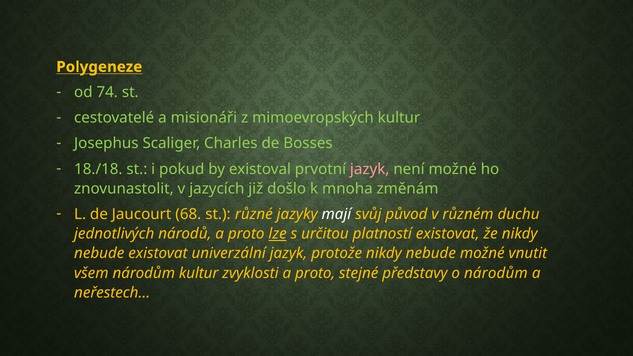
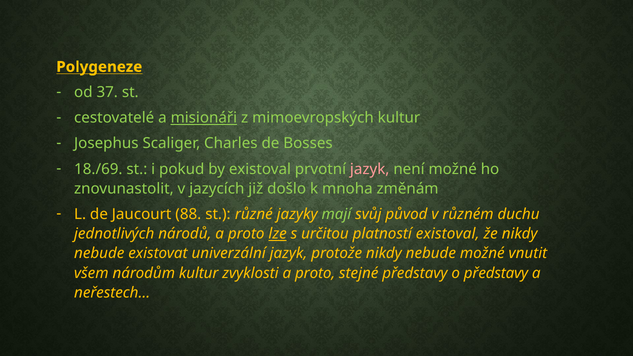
74: 74 -> 37 (107, 92)
misionáři underline: none -> present (204, 118)
18./18: 18./18 -> 18./69 (98, 169)
68: 68 -> 88 (188, 214)
mají colour: white -> light green (336, 214)
platností existovat: existovat -> existoval (448, 234)
o národům: národům -> představy (496, 273)
